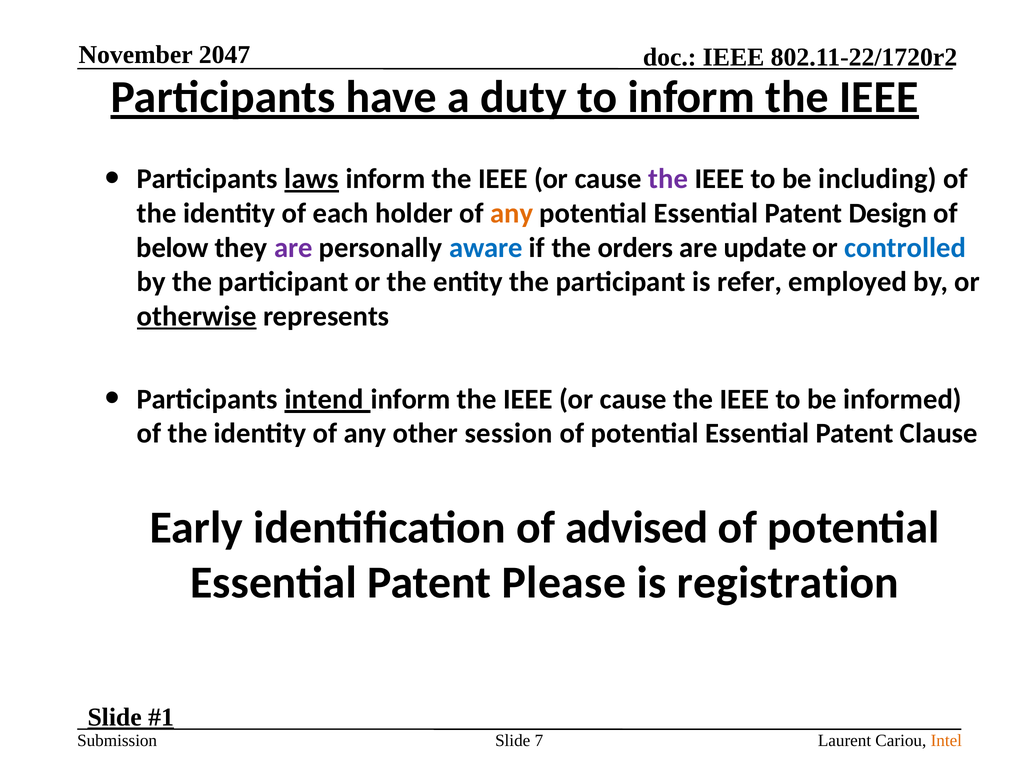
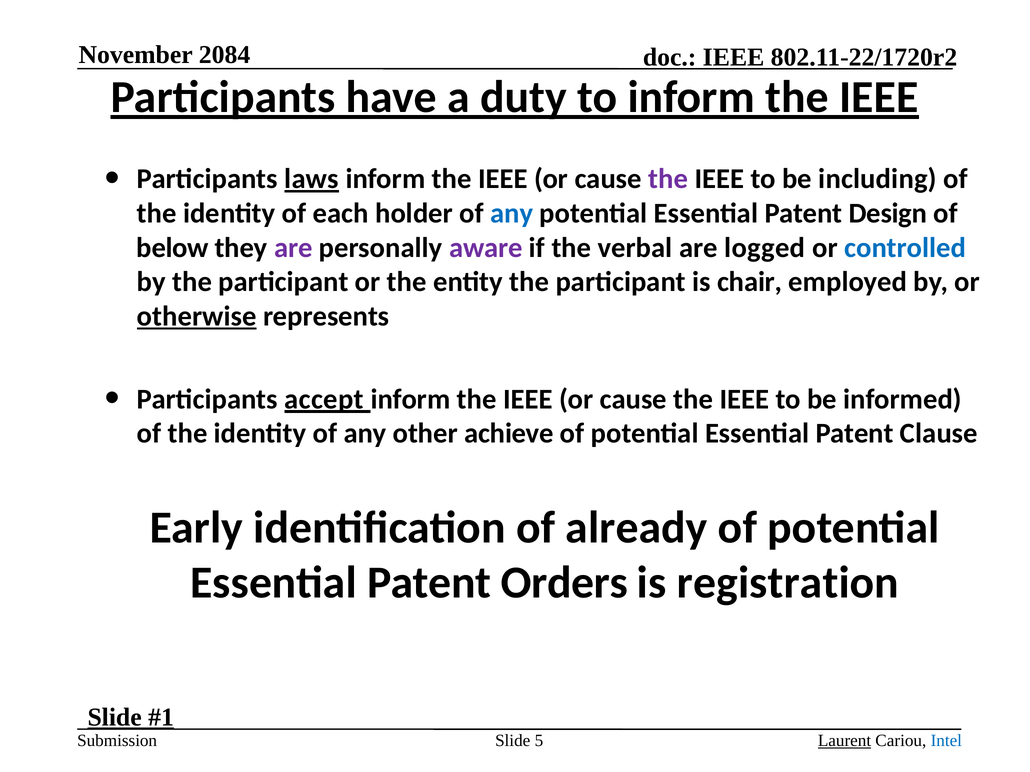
2047: 2047 -> 2084 (225, 55)
any colour: orange -> blue (512, 213)
aware colour: blue -> purple (486, 248)
orders: orders -> verbal (635, 248)
update: update -> logged (765, 248)
refer: refer -> chair (750, 282)
intend: intend -> accept (324, 399)
session: session -> achieve (509, 434)
advised: advised -> already (636, 528)
Please: Please -> Orders (564, 583)
7: 7 -> 5 (539, 741)
Laurent underline: none -> present (845, 741)
Intel colour: orange -> blue (946, 741)
